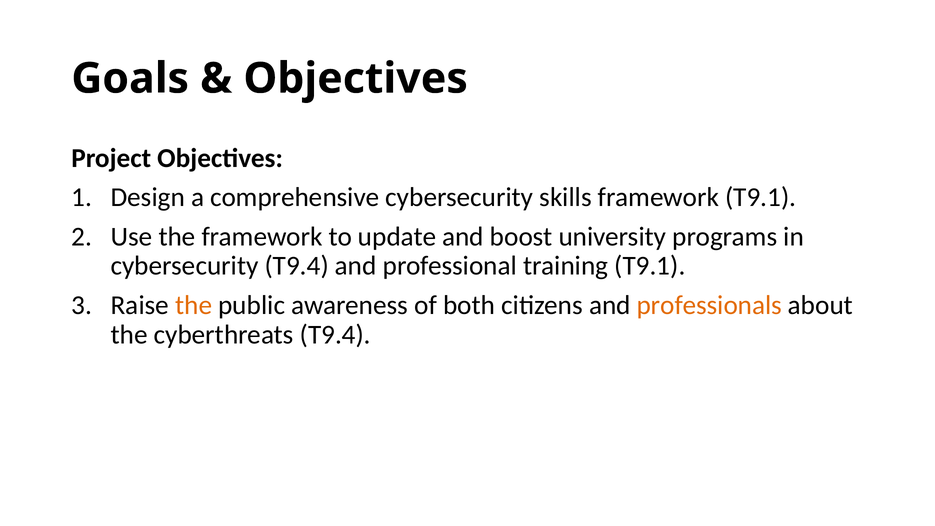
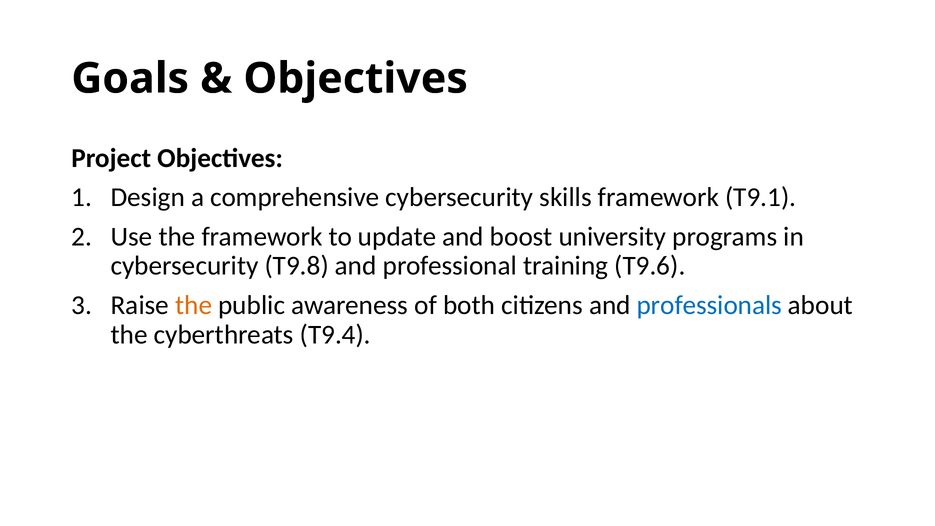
cybersecurity T9.4: T9.4 -> T9.8 (297, 266)
training T9.1: T9.1 -> T9.6 (650, 266)
professionals colour: orange -> blue (709, 305)
